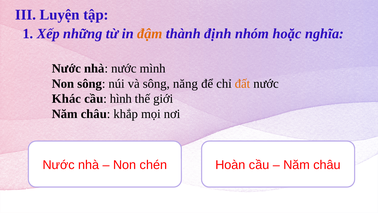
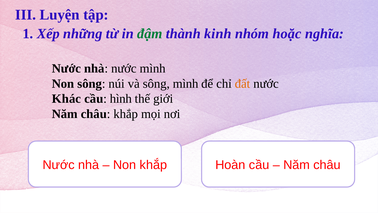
đậm colour: orange -> green (150, 34)
định: định -> kinh (218, 34)
sông năng: năng -> mình (186, 83)
Non chén: chén -> khắp (153, 165)
